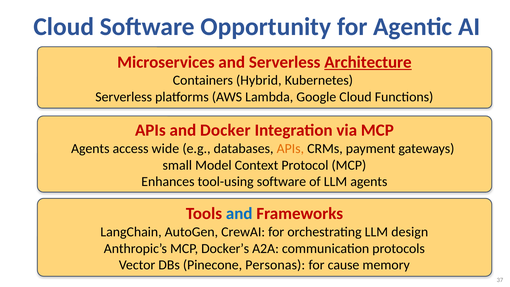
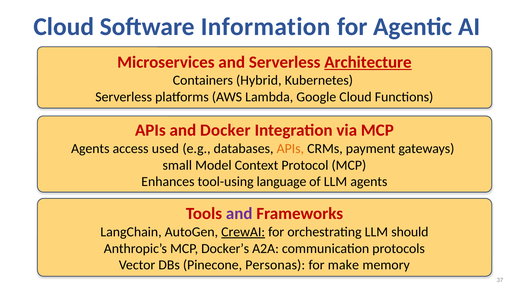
Opportunity: Opportunity -> Information (266, 27)
wide: wide -> used (165, 149)
tool-using software: software -> language (281, 182)
and colour: blue -> purple (239, 214)
CrewAI underline: none -> present (243, 232)
design: design -> should (410, 232)
cause: cause -> make (343, 265)
